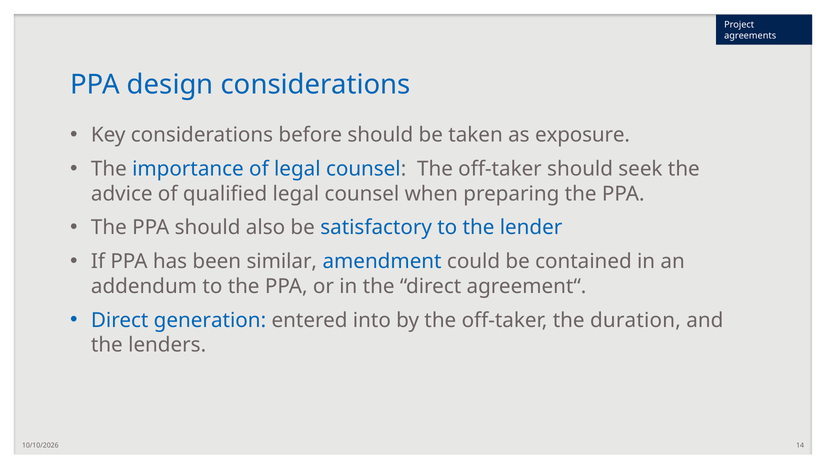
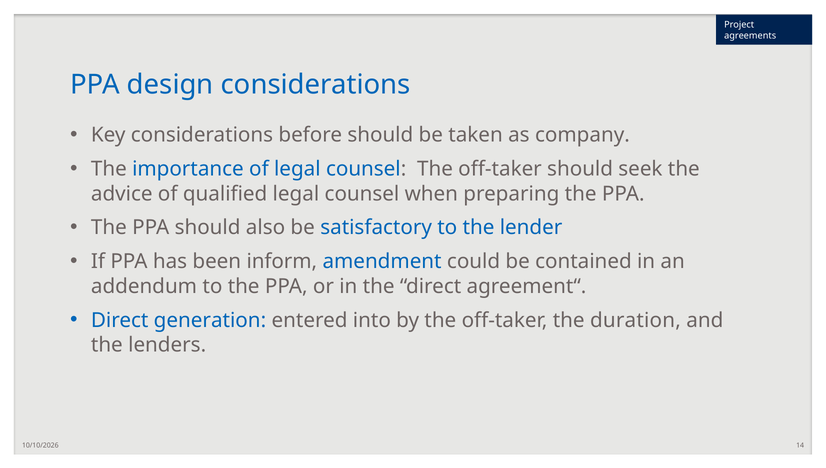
exposure: exposure -> company (582, 135)
similar: similar -> inform (282, 262)
